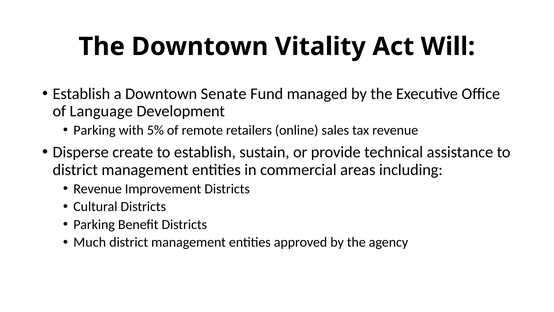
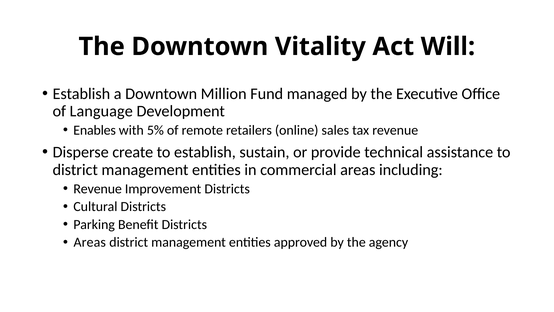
Senate: Senate -> Million (224, 94)
Parking: Parking -> Enables (95, 130)
Much: Much -> Areas (90, 242)
